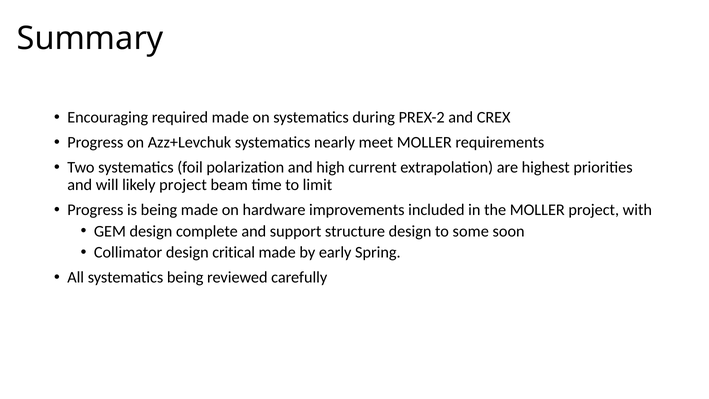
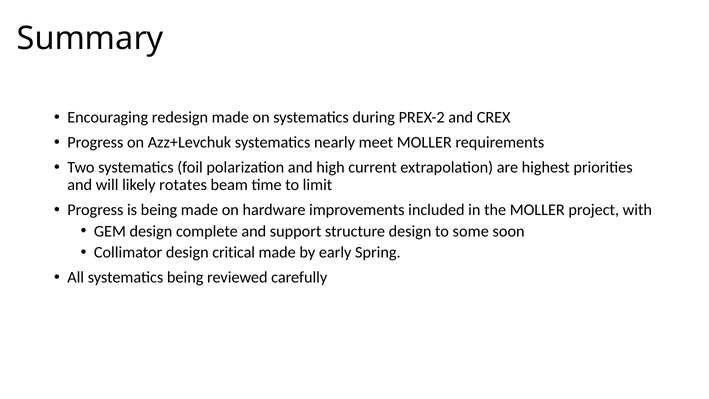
required: required -> redesign (180, 117)
likely project: project -> rotates (183, 185)
